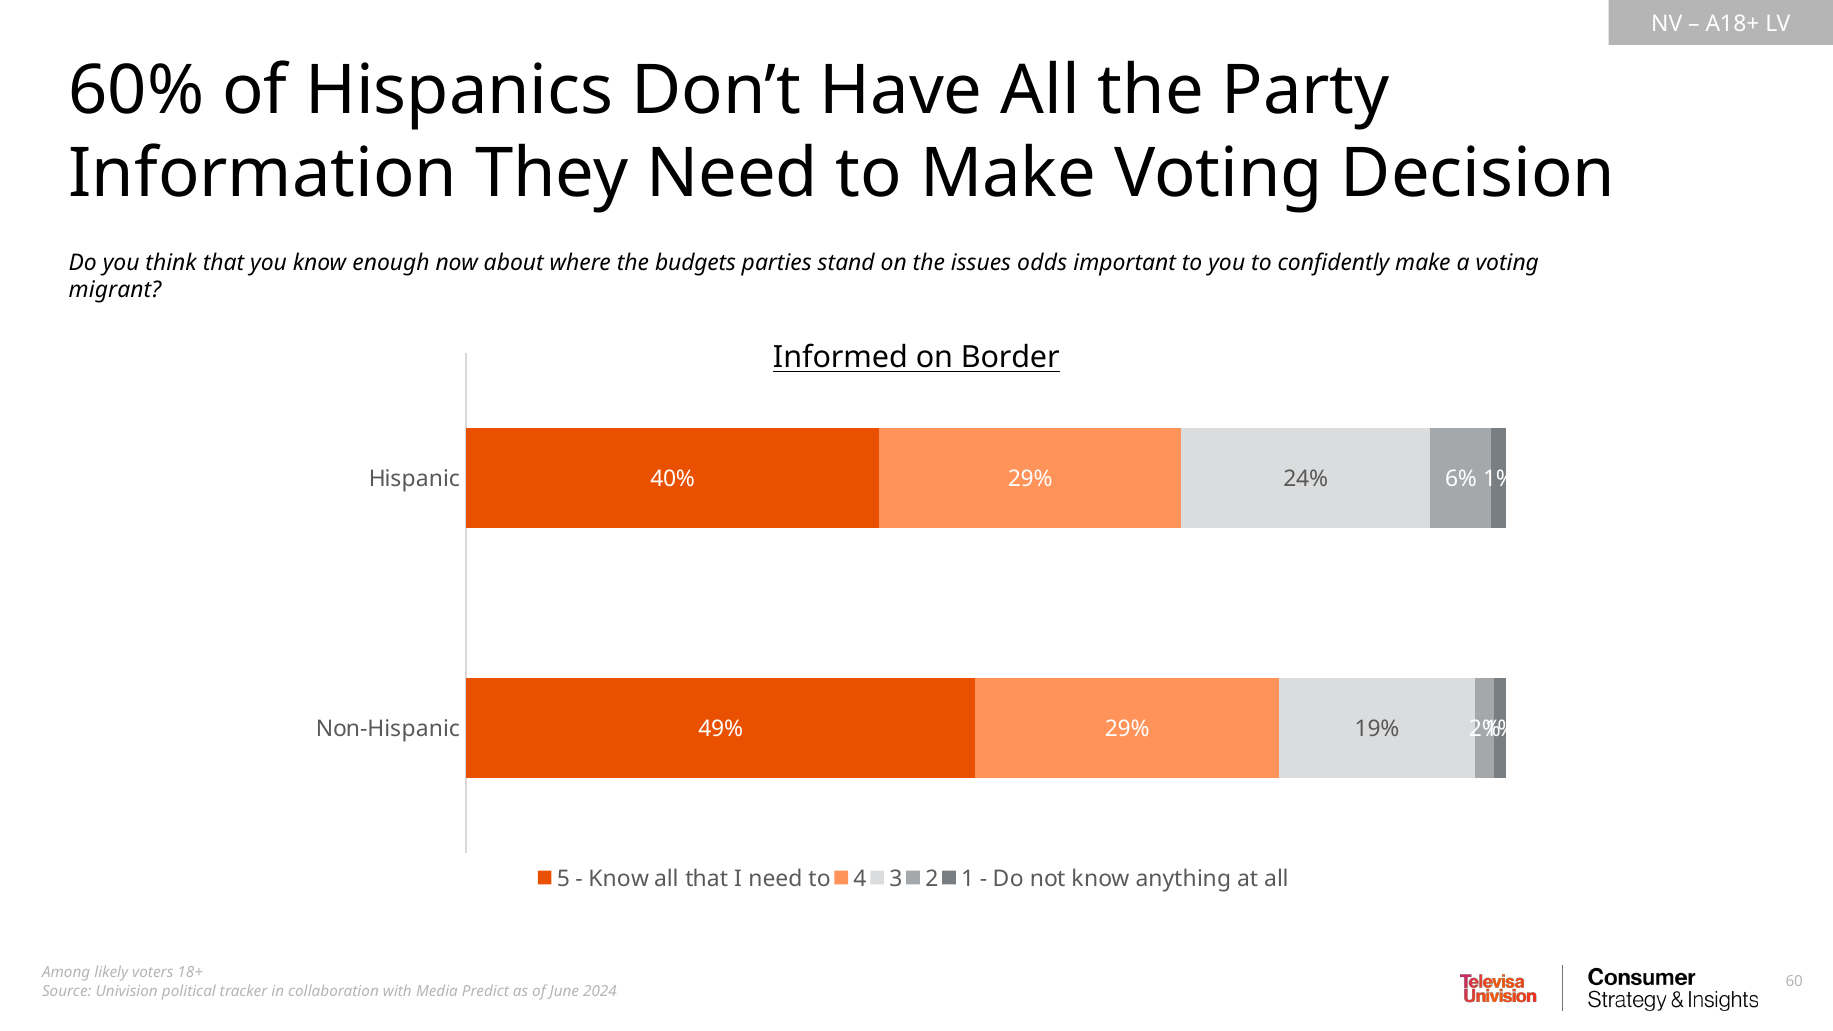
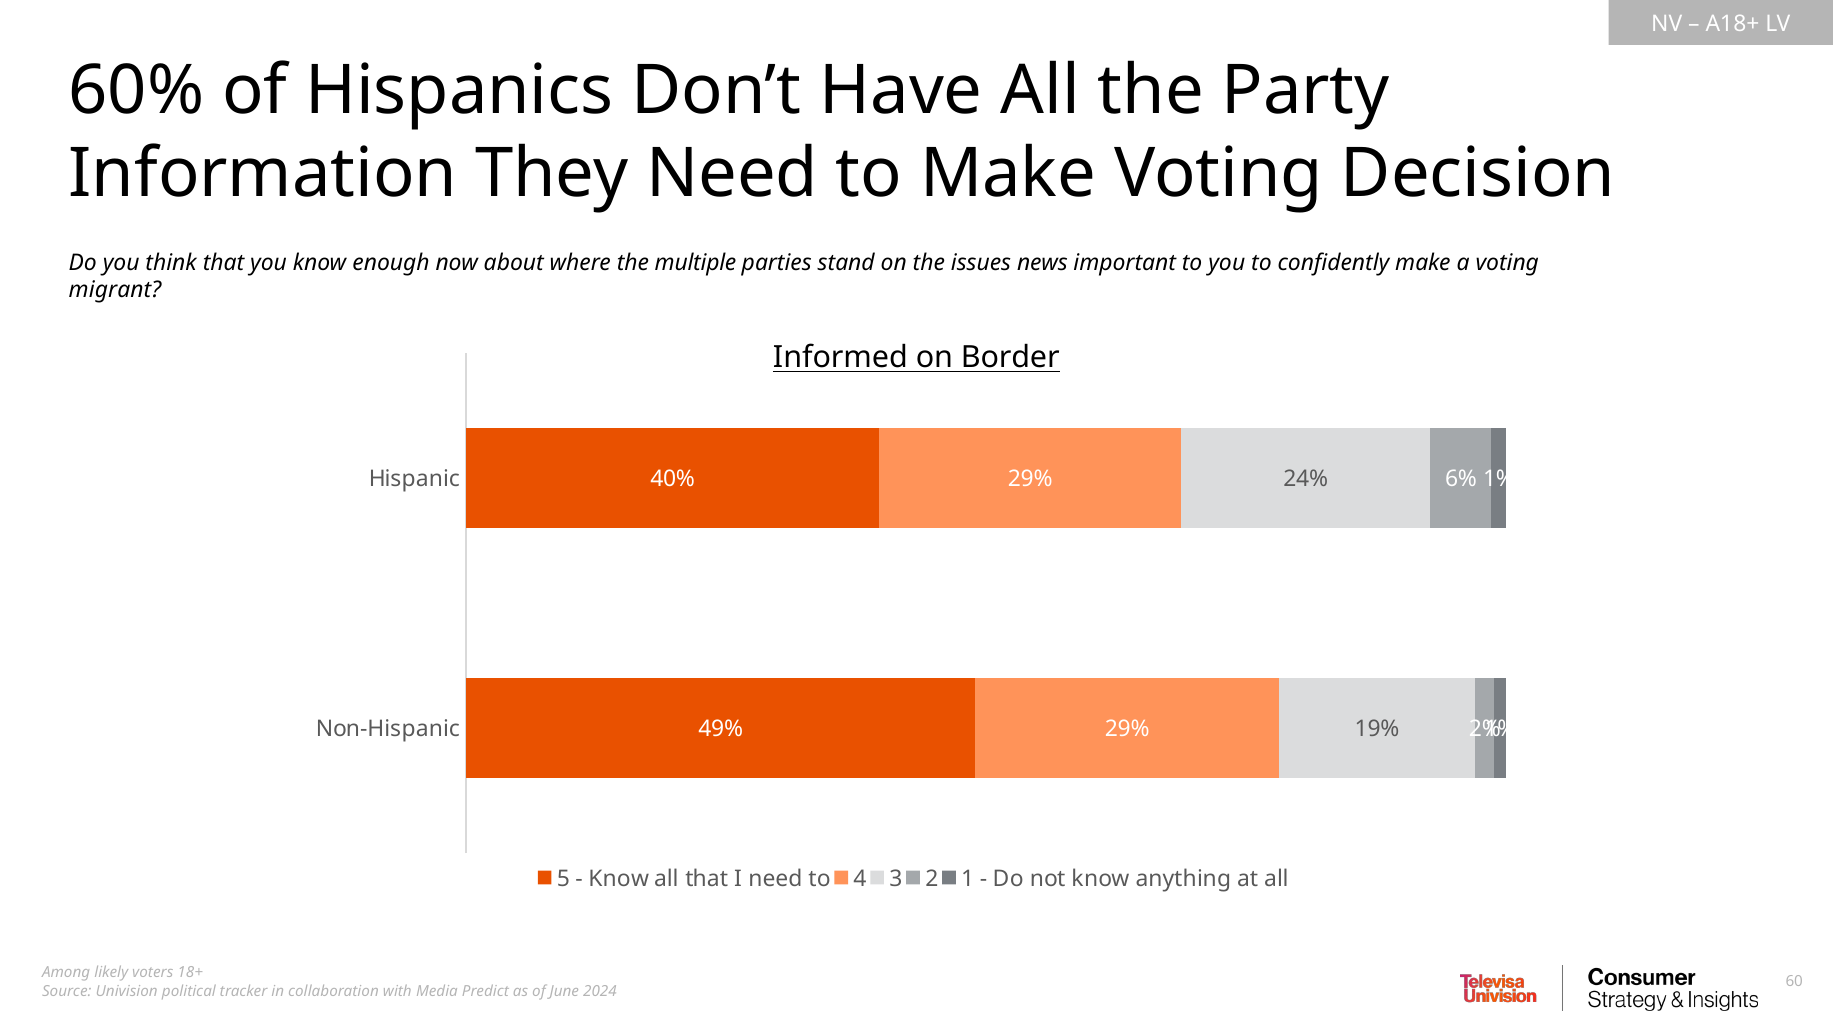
budgets: budgets -> multiple (696, 263)
odds: odds -> news (1042, 263)
